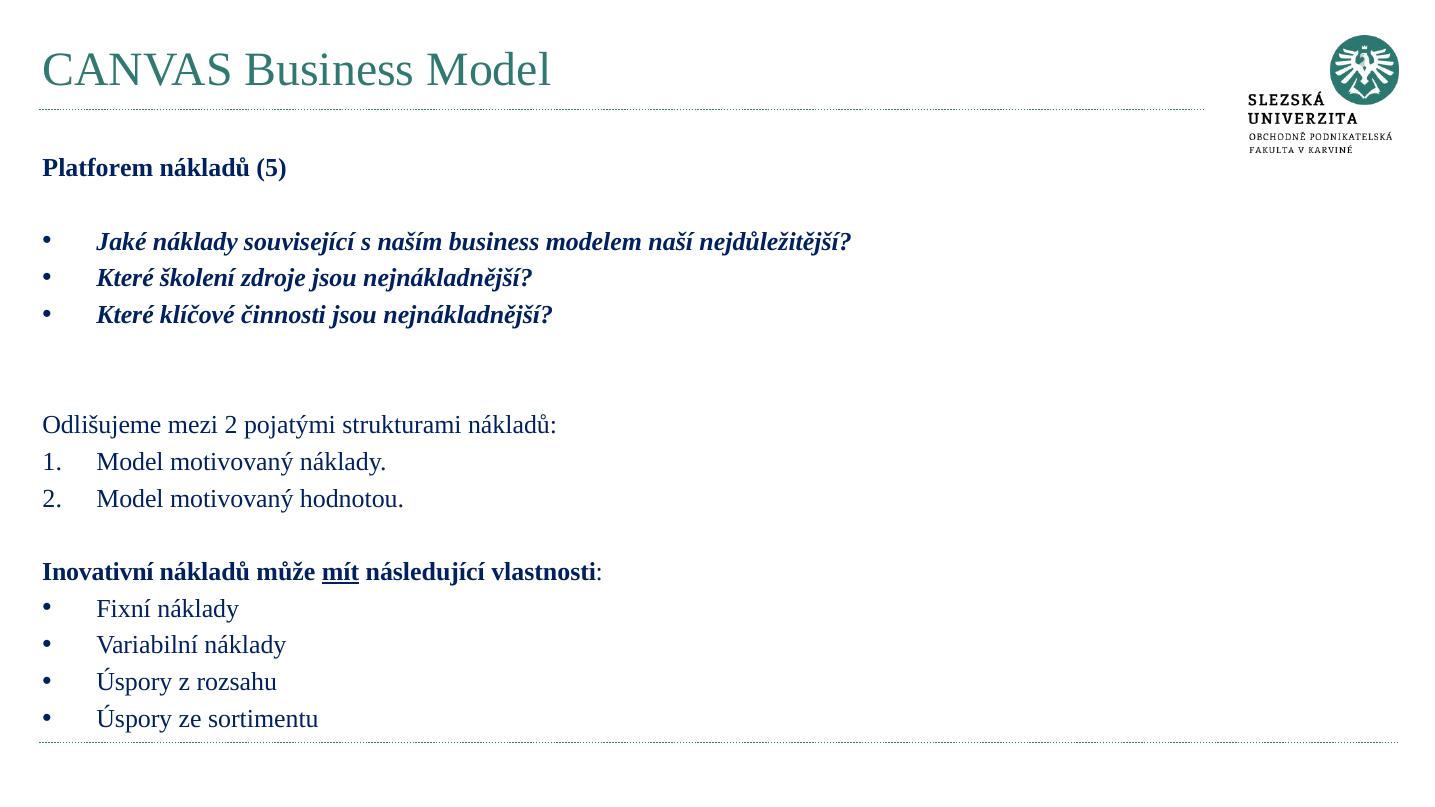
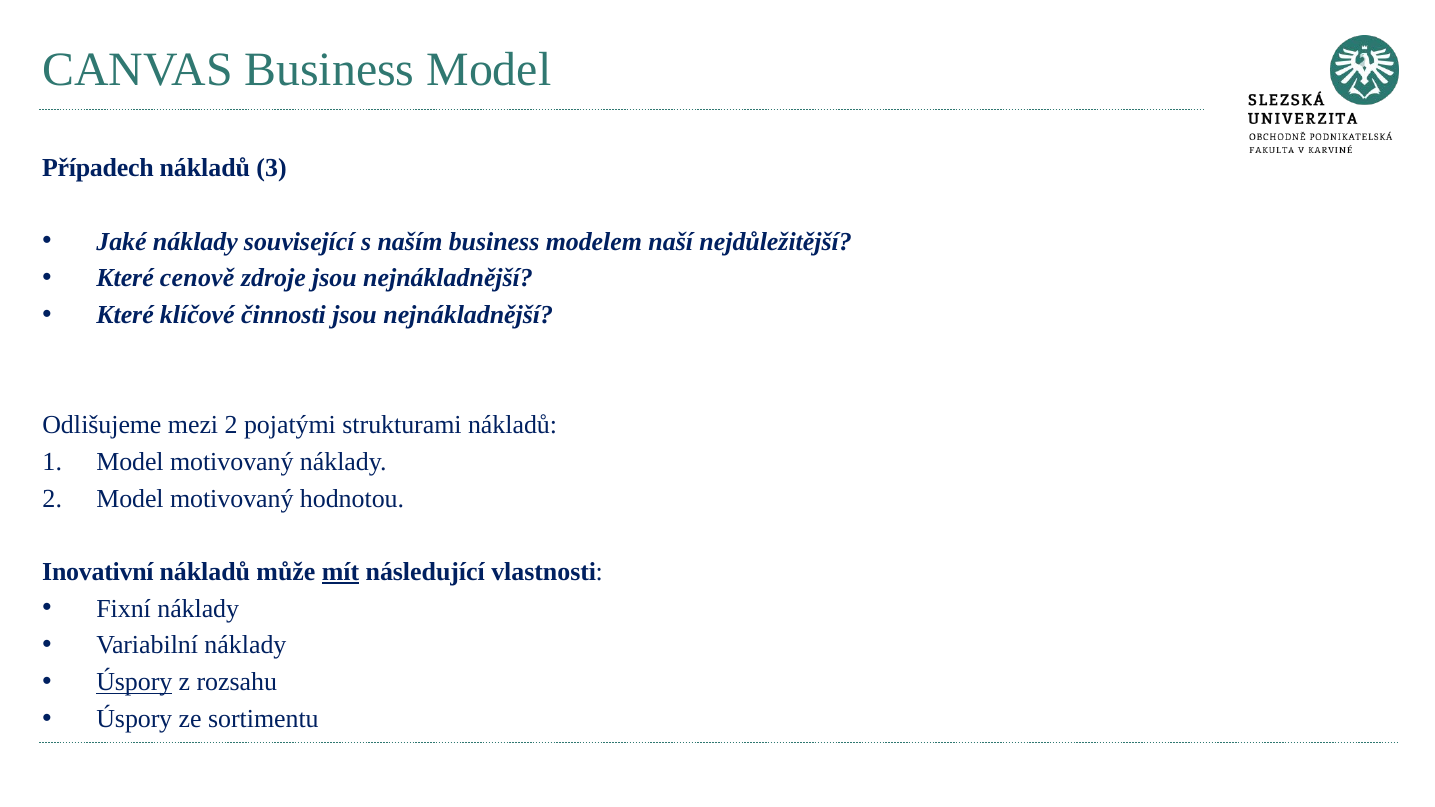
Platforem: Platforem -> Případech (98, 168)
5: 5 -> 3 (272, 168)
školení: školení -> cenově (197, 278)
Úspory underline: none -> present (134, 682)
